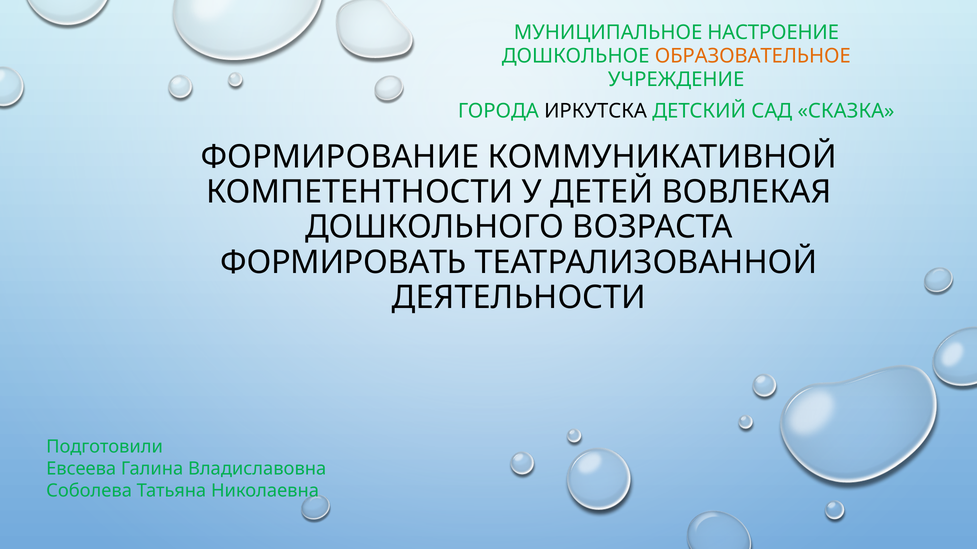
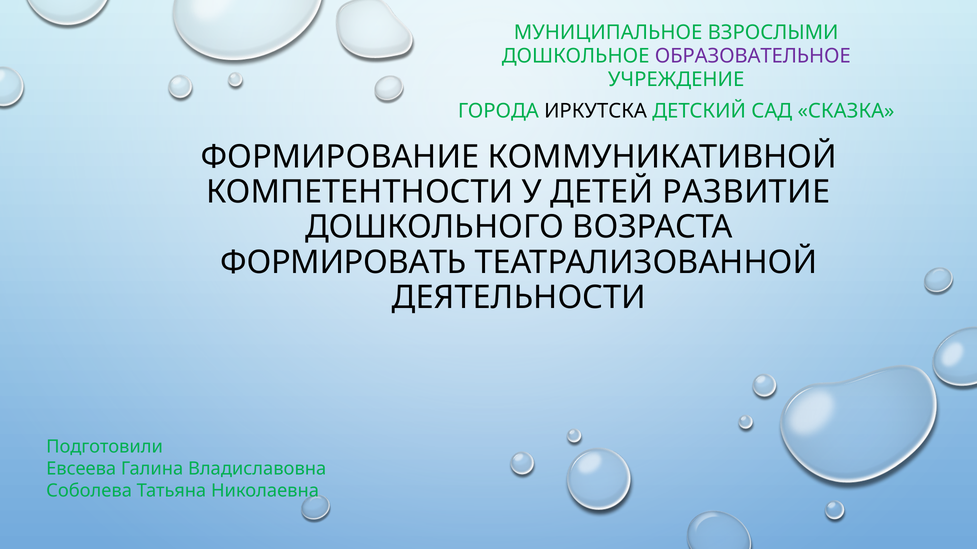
НАСТРОЕНИЕ: НАСТРОЕНИЕ -> ВЗРОСЛЫМИ (773, 33)
ОБРАЗОВАТЕЛЬНОЕ colour: orange -> purple (753, 56)
ВОВЛЕКАЯ: ВОВЛЕКАЯ -> РАЗВИТИЕ (746, 192)
